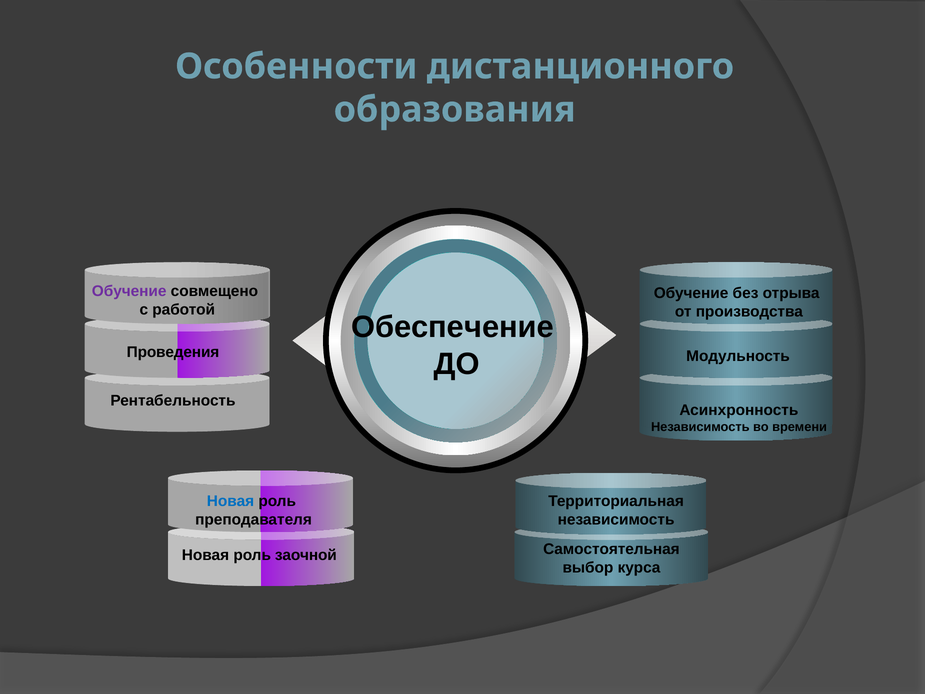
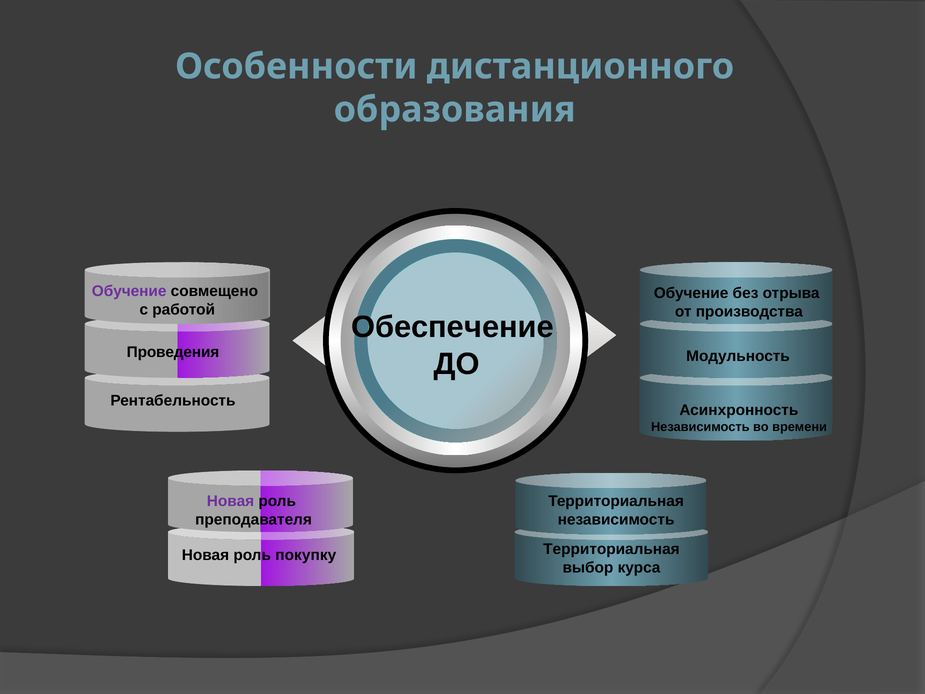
Новая colour: blue -> purple (231, 501)
Самостоятельная: Самостоятельная -> Территориальная (611, 549)
заочной: заочной -> покупку (306, 555)
